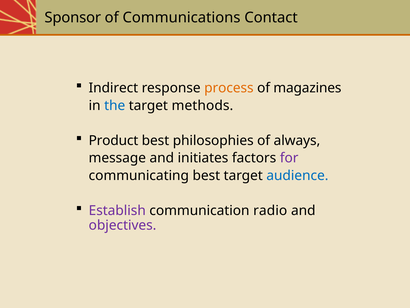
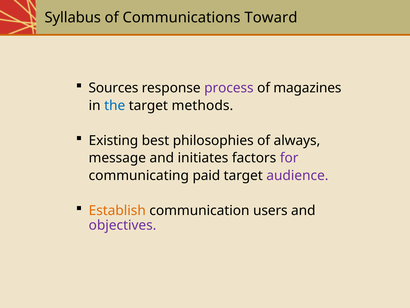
Sponsor: Sponsor -> Syllabus (73, 18)
Contact: Contact -> Toward (271, 18)
Indirect: Indirect -> Sources (113, 88)
process colour: orange -> purple (229, 88)
Product: Product -> Existing (113, 140)
communicating best: best -> paid (206, 175)
audience colour: blue -> purple (297, 175)
Establish colour: purple -> orange (117, 210)
radio: radio -> users (270, 210)
